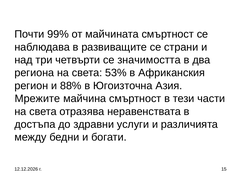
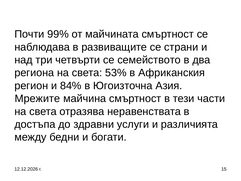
значимостта: значимостта -> семейството (149, 60)
88%: 88% -> 84% (71, 86)
